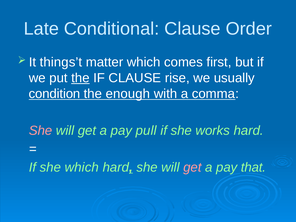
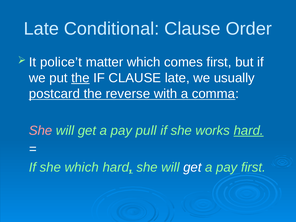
things’t: things’t -> police’t (61, 62)
CLAUSE rise: rise -> late (177, 78)
condition: condition -> postcard (54, 94)
enough: enough -> reverse (128, 94)
hard underline: none -> present (249, 131)
get colour: pink -> white (192, 167)
pay that: that -> first (253, 167)
